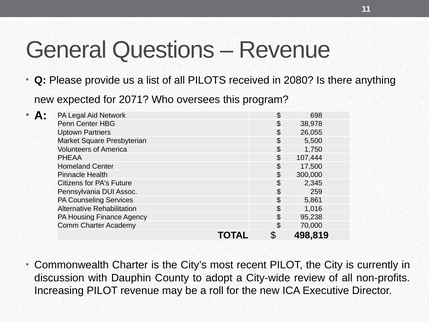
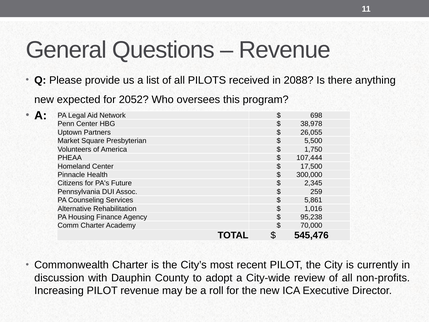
2080: 2080 -> 2088 (299, 80)
2071: 2071 -> 2052 (134, 99)
498,819: 498,819 -> 545,476 (311, 235)
